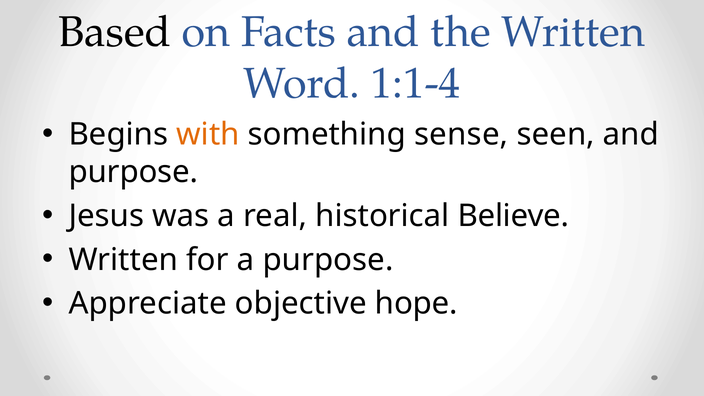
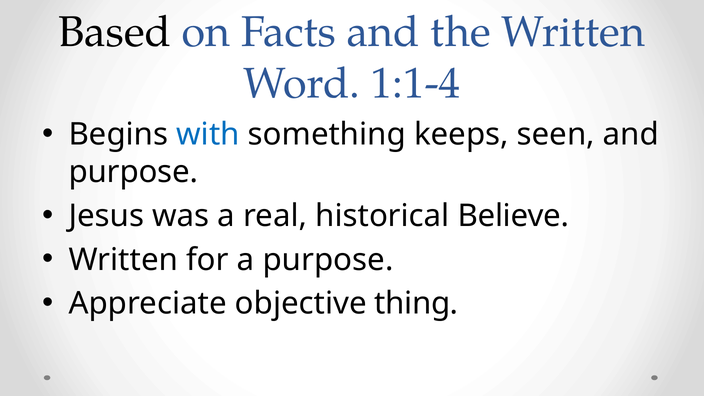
with colour: orange -> blue (208, 134)
sense: sense -> keeps (461, 134)
hope: hope -> thing (416, 304)
